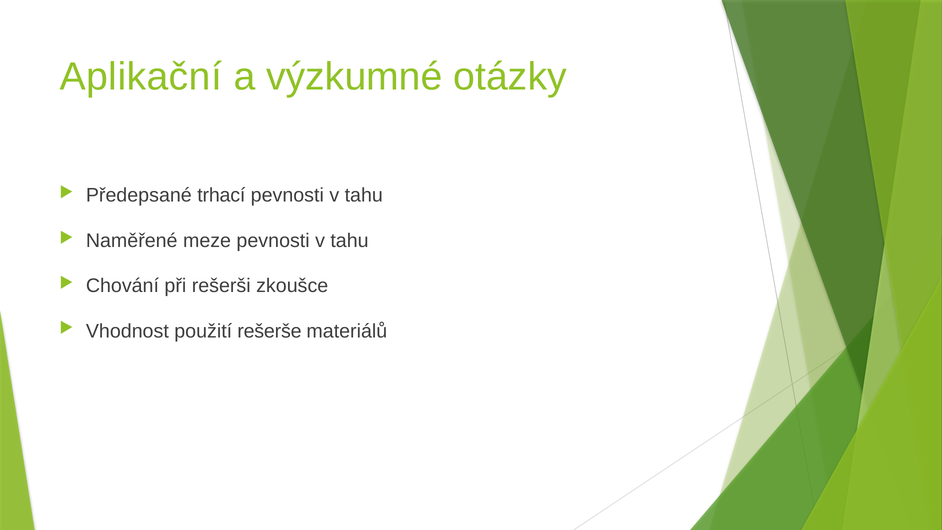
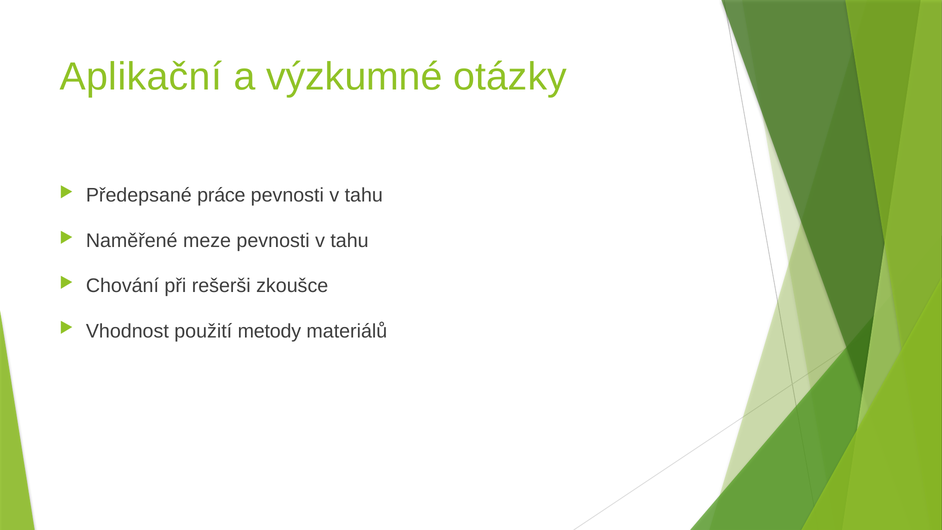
trhací: trhací -> práce (221, 195)
rešerše: rešerše -> metody (269, 331)
